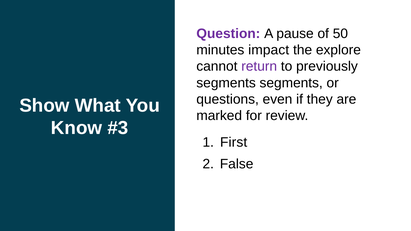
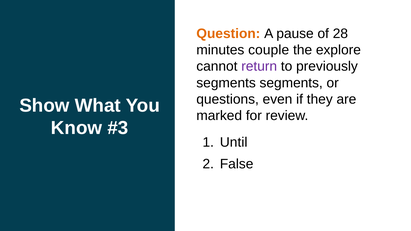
Question colour: purple -> orange (228, 34)
50: 50 -> 28 (340, 34)
impact: impact -> couple (269, 50)
First: First -> Until (234, 143)
